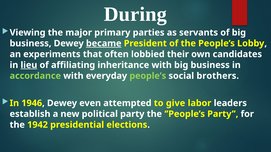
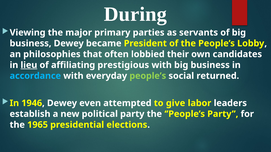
became underline: present -> none (104, 43)
experiments: experiments -> philosophies (52, 54)
inheritance: inheritance -> prestigious (123, 65)
accordance colour: light green -> light blue (35, 76)
brothers: brothers -> returned (218, 76)
1942: 1942 -> 1965 (38, 125)
